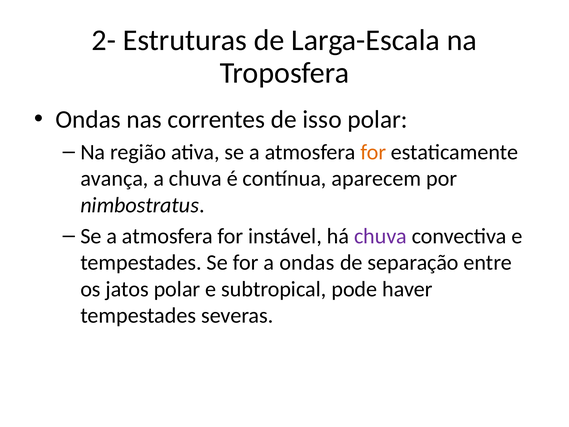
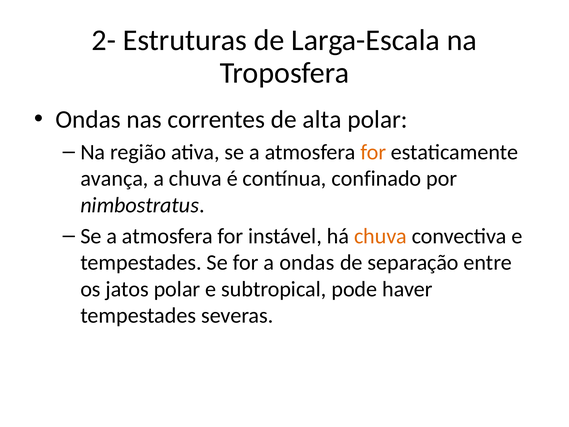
isso: isso -> alta (322, 119)
aparecem: aparecem -> confinado (376, 179)
chuva colour: purple -> orange (380, 236)
